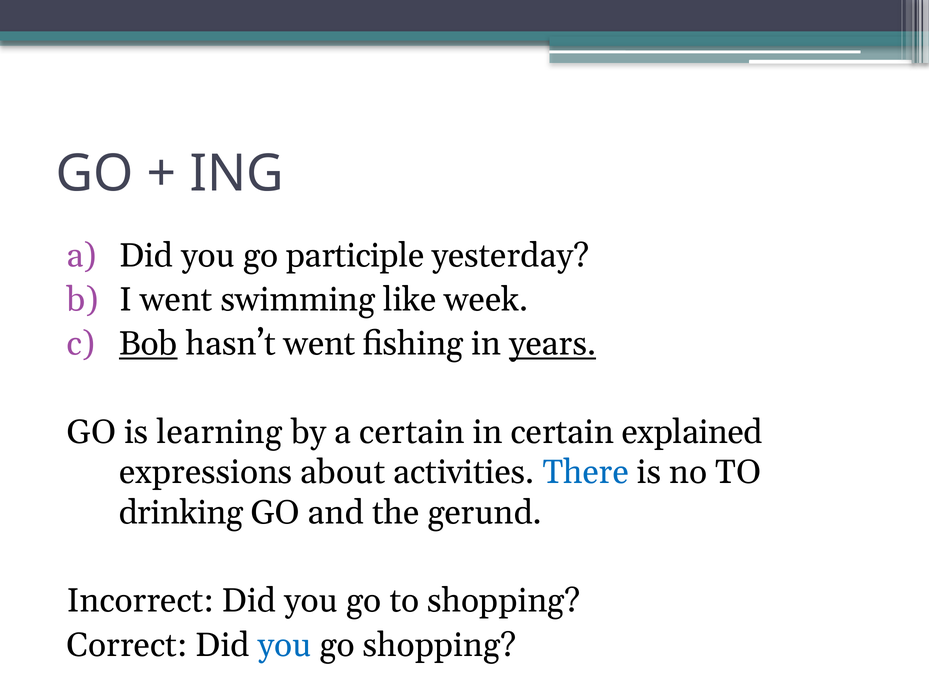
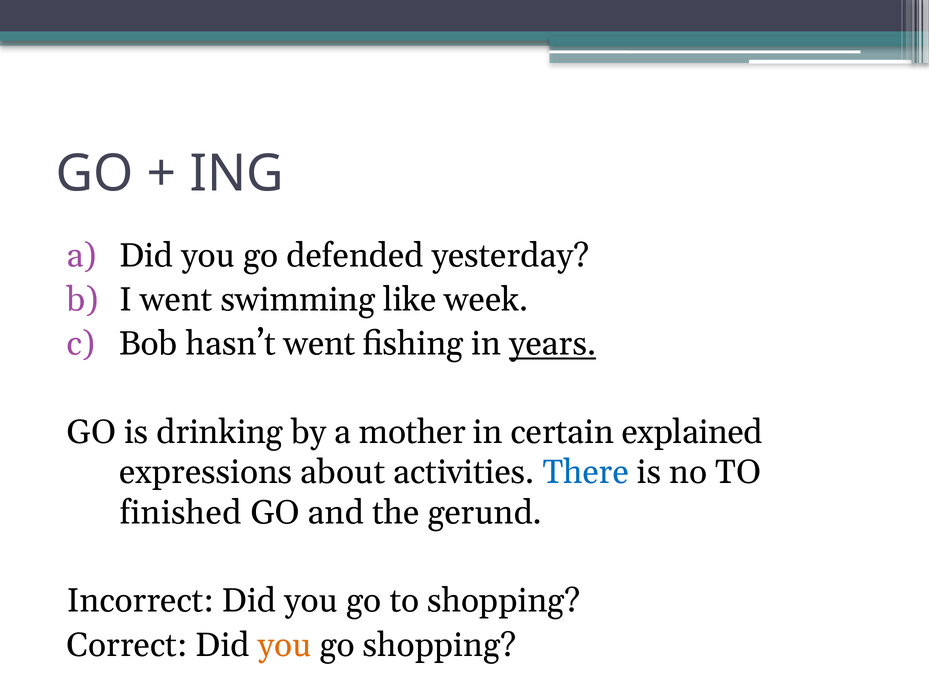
participle: participle -> defended (355, 256)
Bob underline: present -> none (148, 344)
learning: learning -> drinking (220, 432)
a certain: certain -> mother (412, 432)
drinking: drinking -> finished (181, 512)
you colour: blue -> orange (285, 645)
